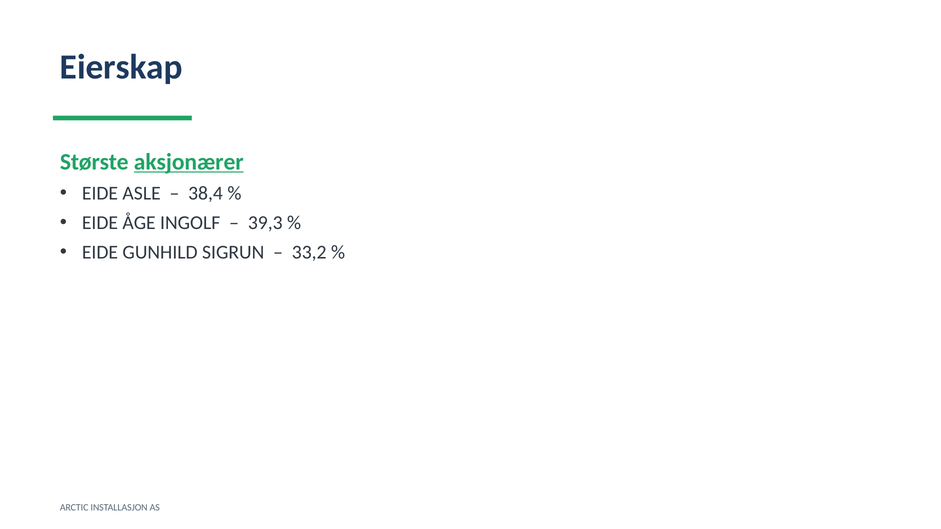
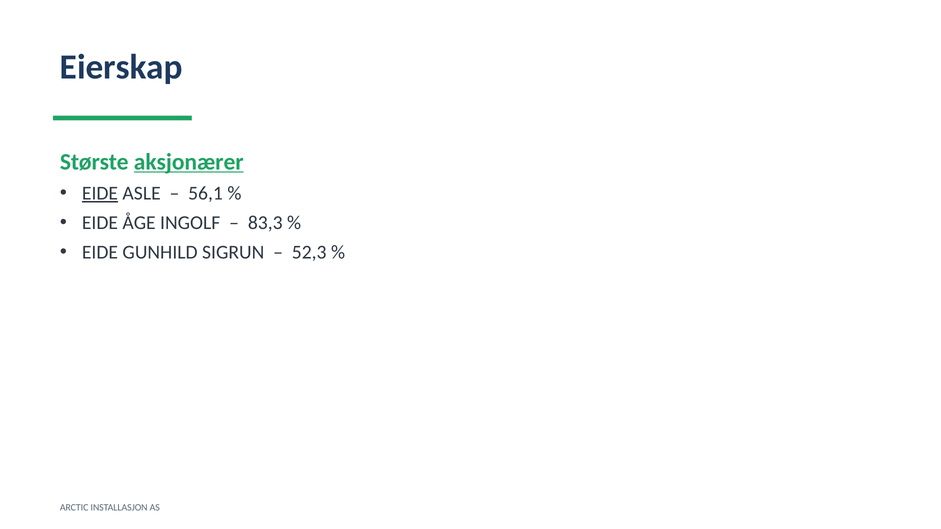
EIDE underline: none -> present (100, 193)
38,4: 38,4 -> 56,1 (206, 193)
39,3: 39,3 -> 83,3 (265, 223)
33,2: 33,2 -> 52,3 (309, 252)
